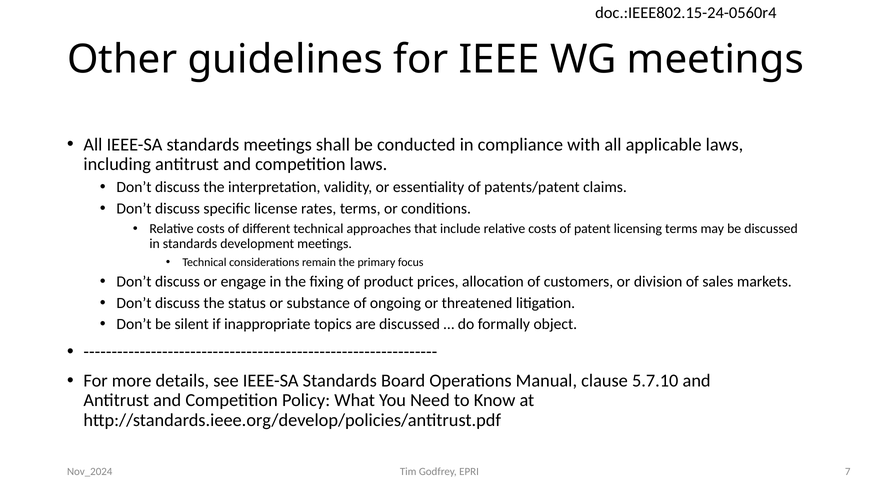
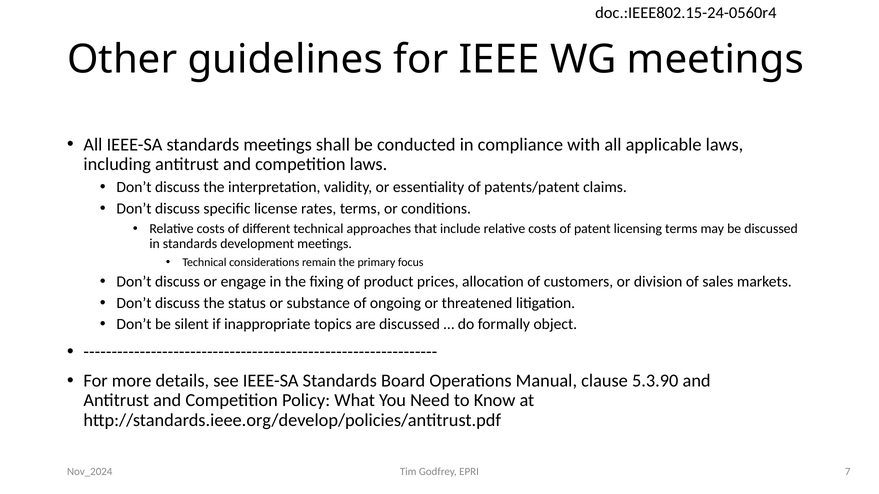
5.7.10: 5.7.10 -> 5.3.90 (655, 381)
